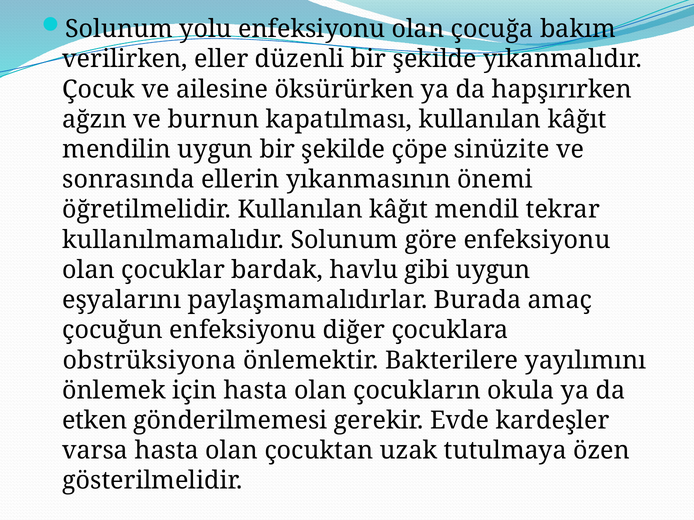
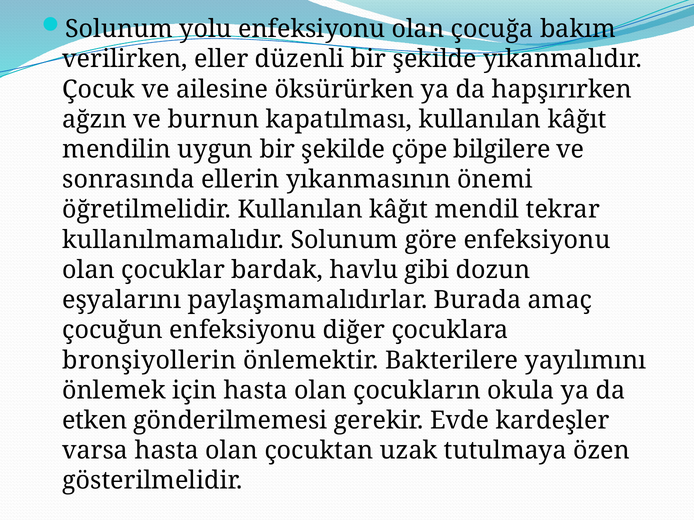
sinüzite: sinüzite -> bilgilere (502, 150)
gibi uygun: uygun -> dozun (493, 270)
obstrüksiyona: obstrüksiyona -> bronşiyollerin (149, 361)
